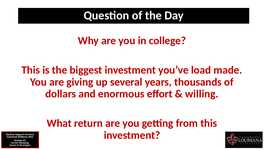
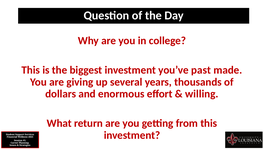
load: load -> past (201, 70)
